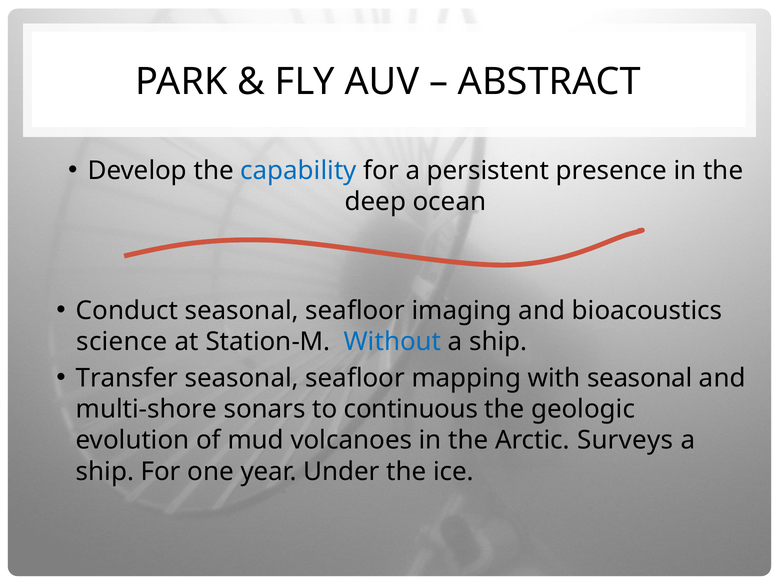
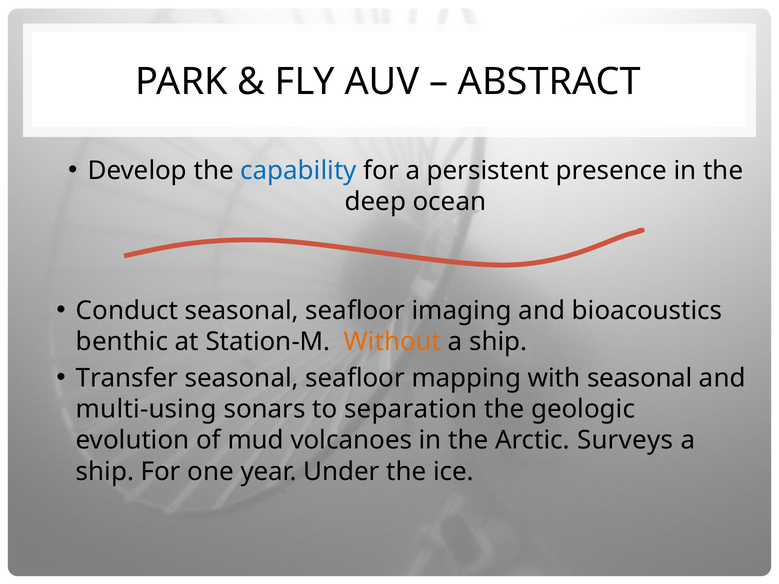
science: science -> benthic (122, 342)
Without colour: blue -> orange (393, 342)
multi-shore: multi-shore -> multi-using (146, 409)
continuous: continuous -> separation (411, 409)
